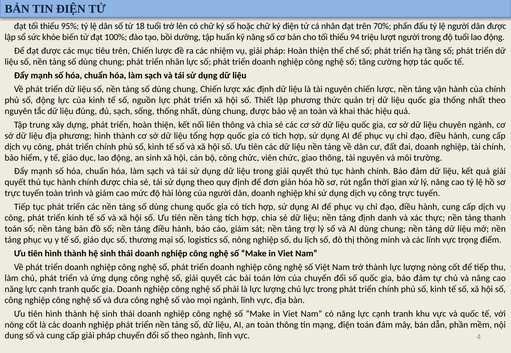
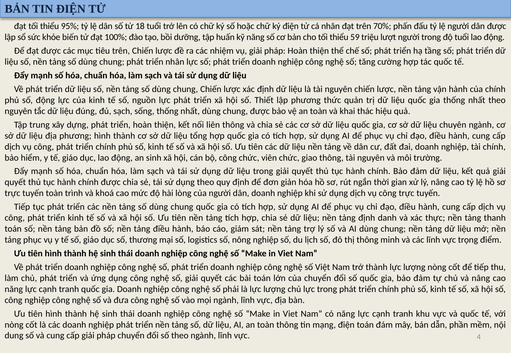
94: 94 -> 59 (355, 37)
và giám: giám -> khoá (105, 194)
